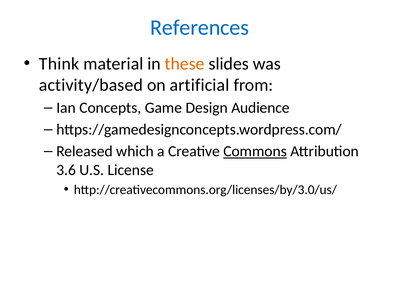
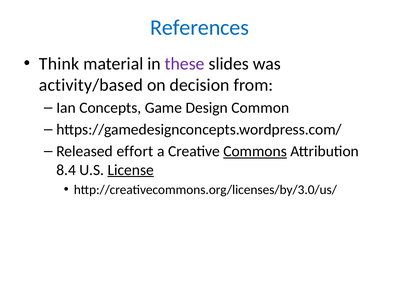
these colour: orange -> purple (185, 64)
artificial: artificial -> decision (200, 85)
Audience: Audience -> Common (260, 108)
which: which -> effort (135, 151)
3.6: 3.6 -> 8.4 (66, 170)
License underline: none -> present (131, 170)
